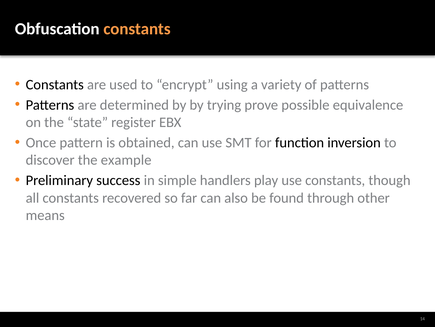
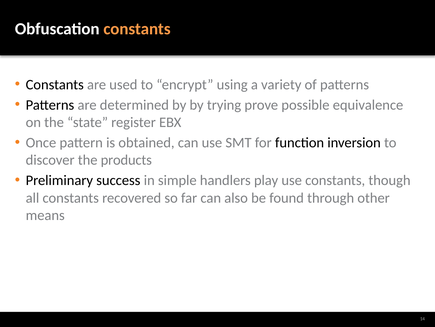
example: example -> products (126, 160)
